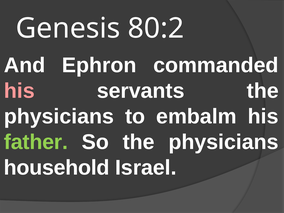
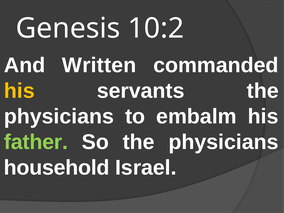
80:2: 80:2 -> 10:2 (156, 28)
Ephron: Ephron -> Written (99, 65)
his colour: pink -> yellow (19, 91)
